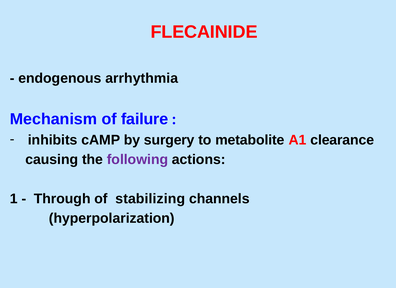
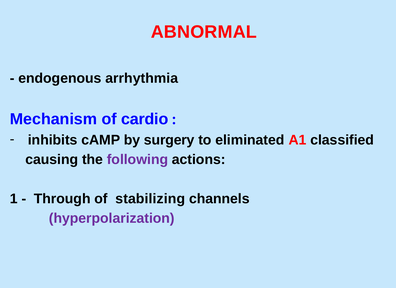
FLECAINIDE: FLECAINIDE -> ABNORMAL (204, 32)
failure: failure -> cardio (145, 119)
metabolite: metabolite -> eliminated (250, 140)
clearance: clearance -> classified (342, 140)
hyperpolarization colour: black -> purple (112, 218)
